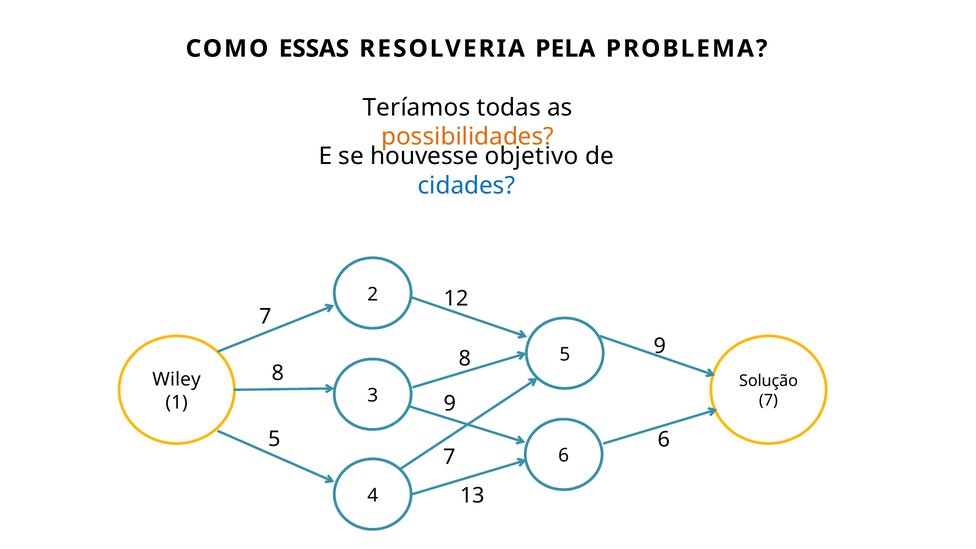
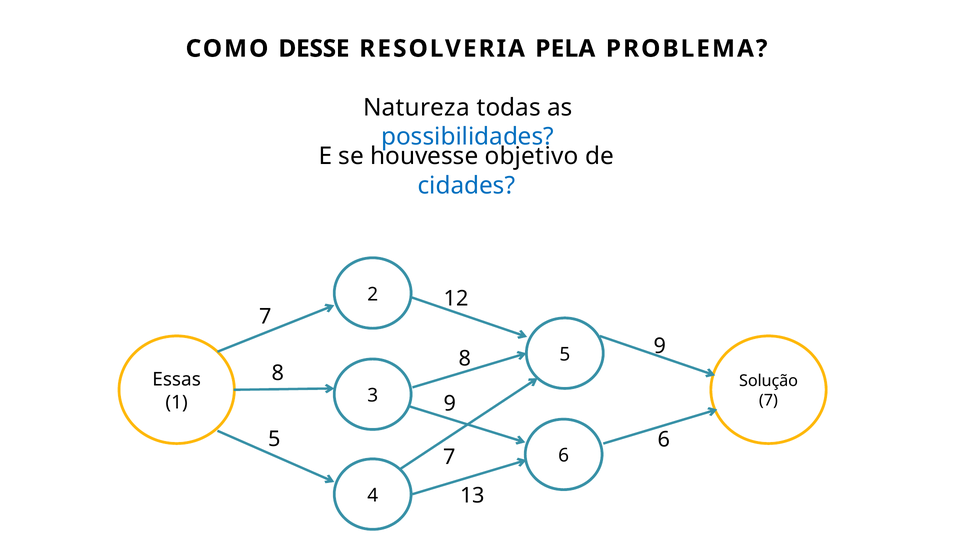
ESSAS: ESSAS -> DESSE (314, 49)
Teríamos: Teríamos -> Natureza (416, 108)
possibilidades colour: orange -> blue (468, 137)
Wiley: Wiley -> Essas (177, 380)
